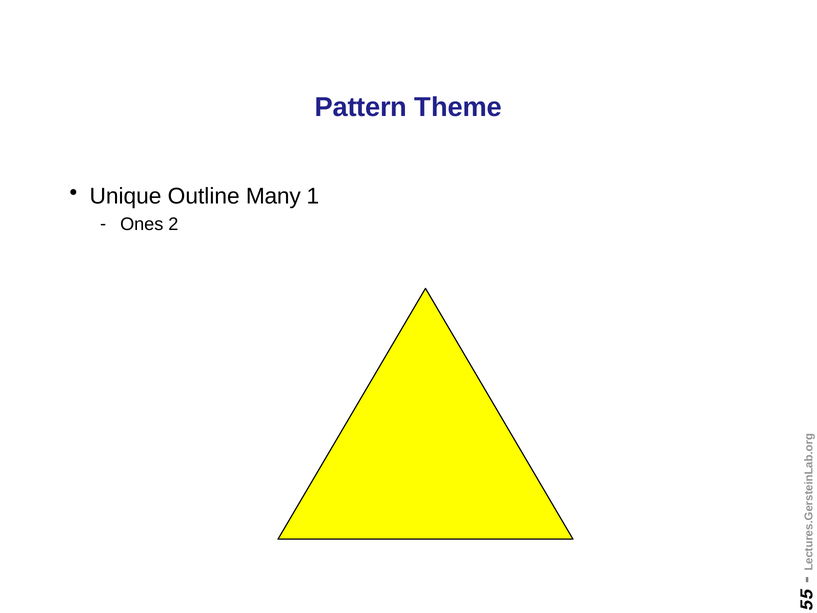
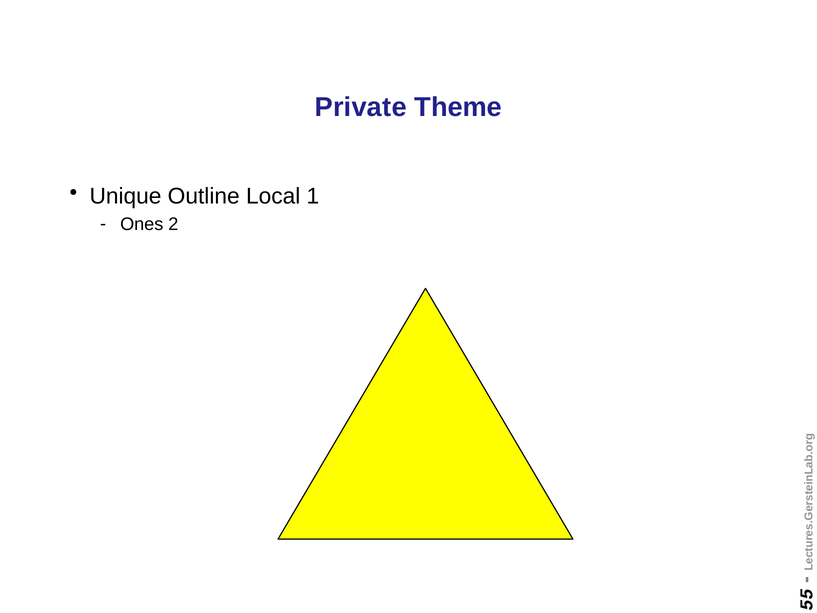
Pattern: Pattern -> Private (361, 107)
Many: Many -> Local (273, 196)
